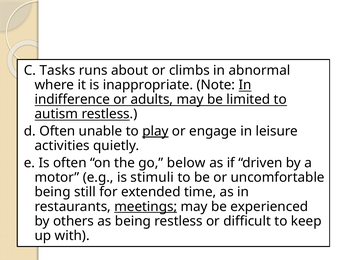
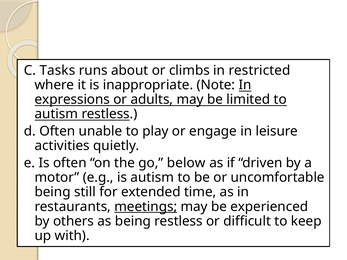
abnormal: abnormal -> restricted (259, 70)
indifference: indifference -> expressions (72, 100)
play underline: present -> none (155, 131)
is stimuli: stimuli -> autism (152, 178)
